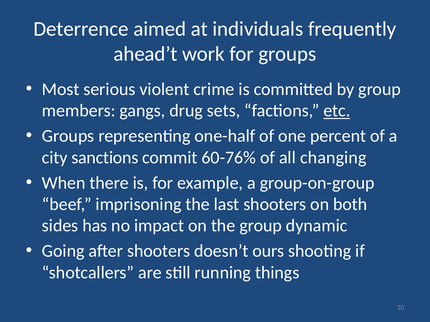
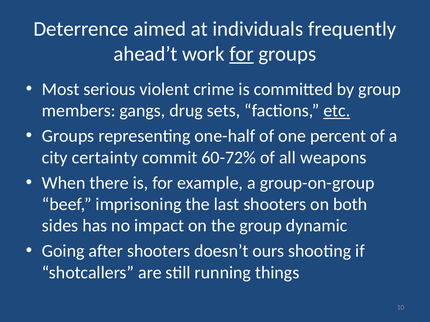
for underline: none -> present (242, 54)
sanctions: sanctions -> certainty (105, 158)
60-76%: 60-76% -> 60-72% (229, 158)
changing: changing -> weapons (333, 158)
